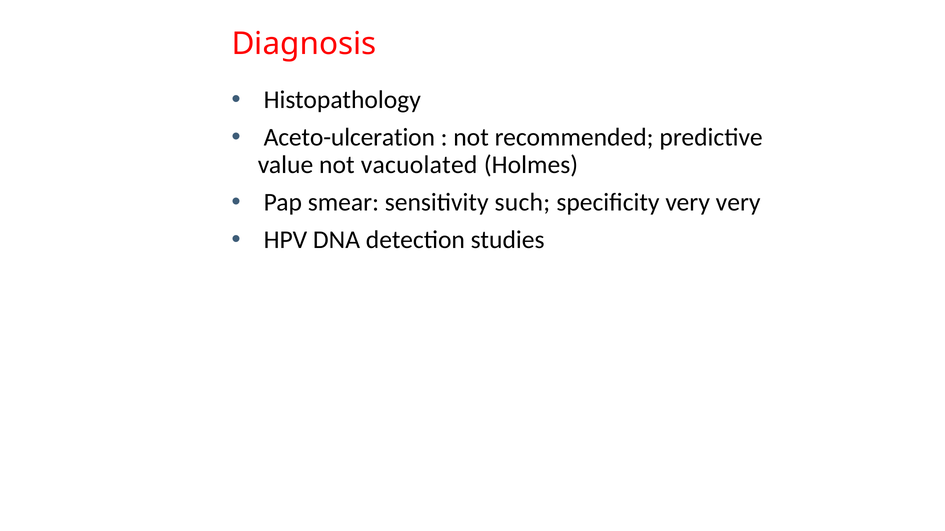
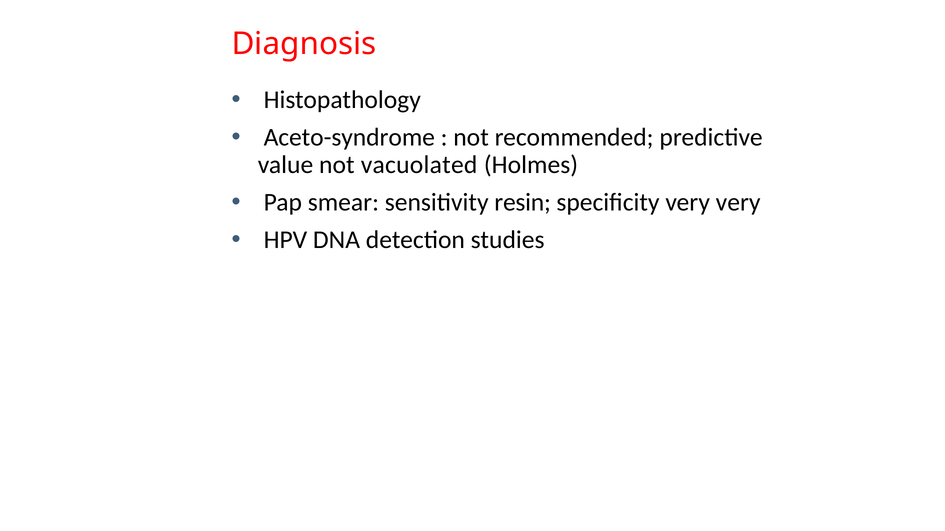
Aceto-ulceration: Aceto-ulceration -> Aceto-syndrome (349, 137)
such: such -> resin (523, 202)
